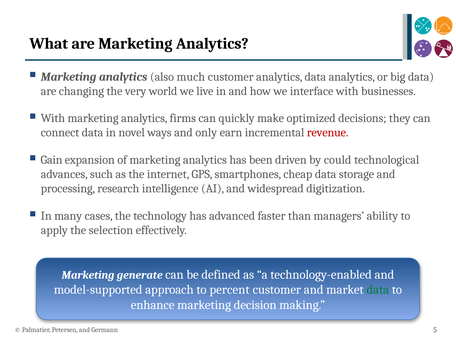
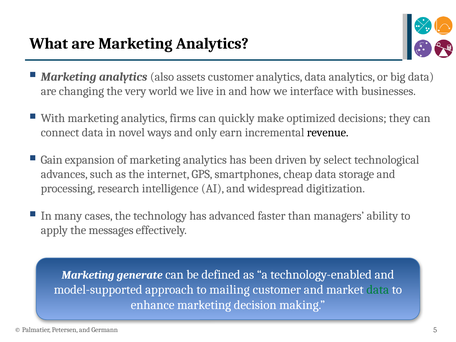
much: much -> assets (191, 77)
revenue colour: red -> black (328, 133)
could: could -> select (338, 160)
selection: selection -> messages (111, 230)
percent: percent -> mailing (230, 290)
